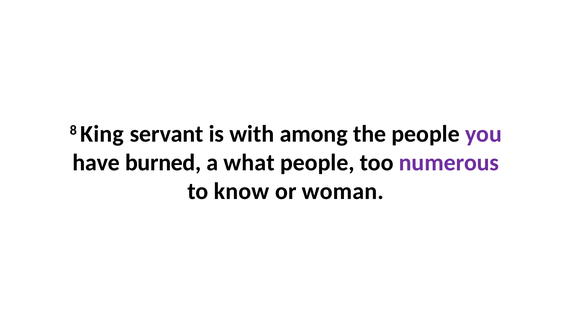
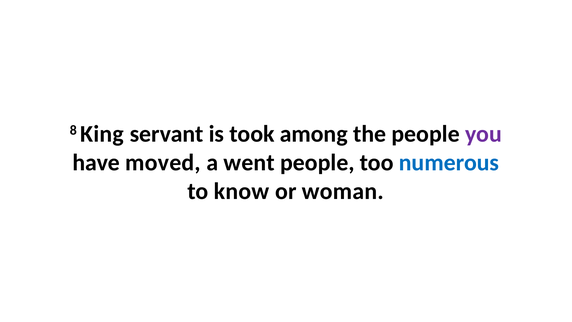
with: with -> took (252, 134)
burned: burned -> moved (163, 163)
what: what -> went (249, 163)
numerous colour: purple -> blue (449, 163)
